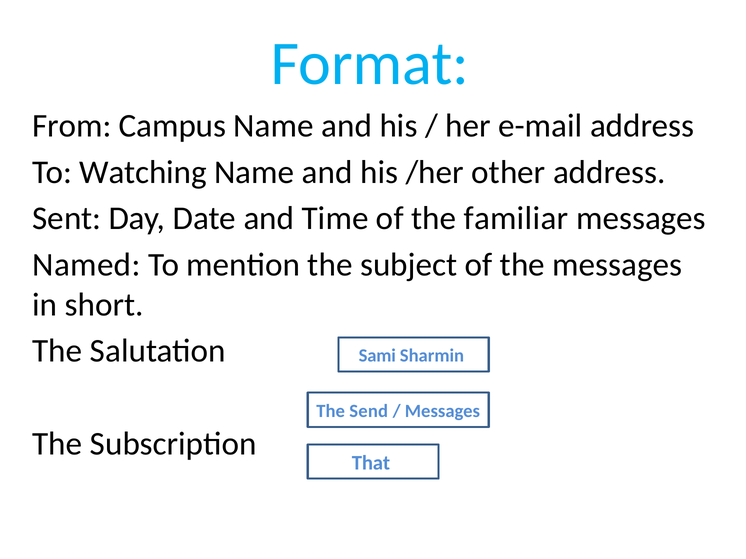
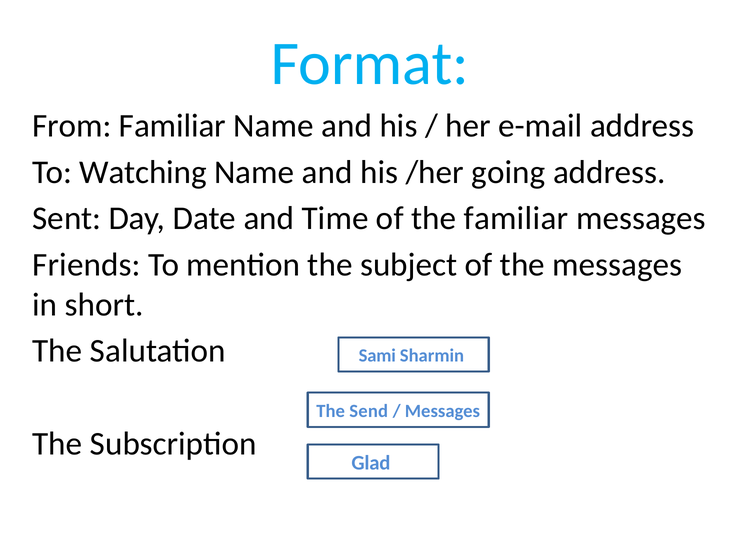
From Campus: Campus -> Familiar (172, 126)
other: other -> going (508, 172)
Named: Named -> Friends (86, 265)
That: That -> Glad (371, 463)
